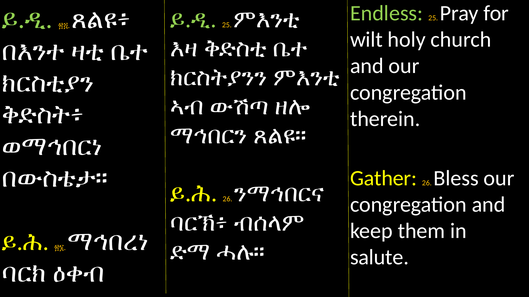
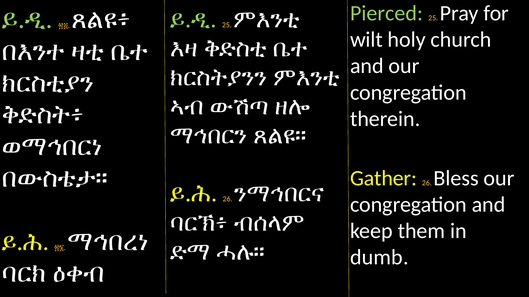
Endless: Endless -> Pierced (387, 13)
salute: salute -> dumb (379, 258)
